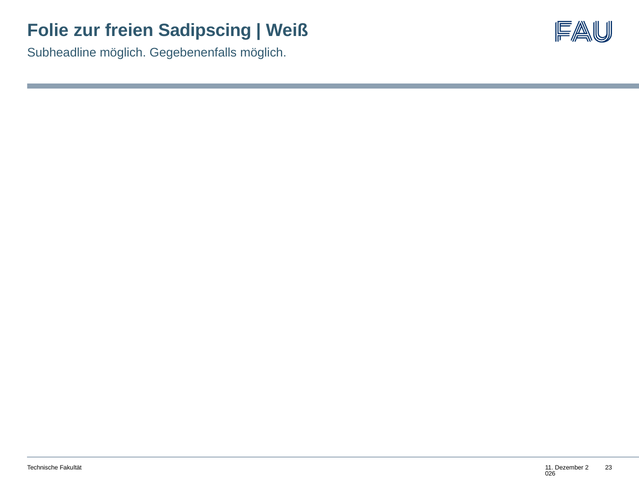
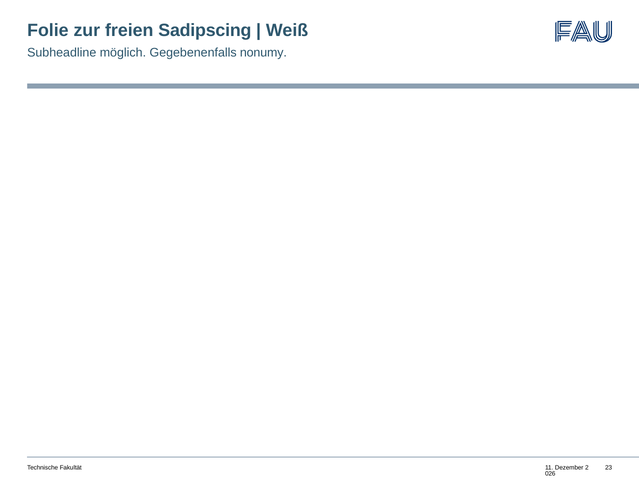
Gegebenenfalls möglich: möglich -> nonumy (263, 53)
